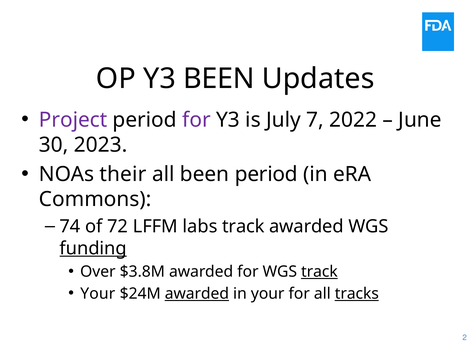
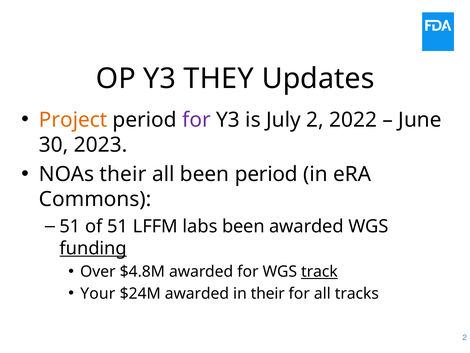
Y3 BEEN: BEEN -> THEY (219, 78)
Project colour: purple -> orange (73, 120)
July 7: 7 -> 2 (315, 120)
74: 74 -> 51 (70, 226)
of 72: 72 -> 51 (118, 226)
labs track: track -> been (243, 226)
$3.8M: $3.8M -> $4.8M (142, 271)
awarded underline: present -> none (197, 293)
in your: your -> their (268, 293)
tracks underline: present -> none (357, 293)
